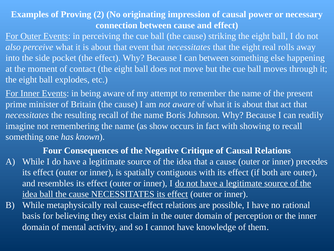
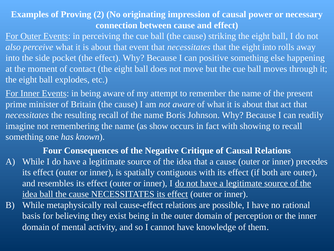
eight real: real -> into (269, 47)
can between: between -> positive (214, 58)
exist claim: claim -> being (139, 215)
